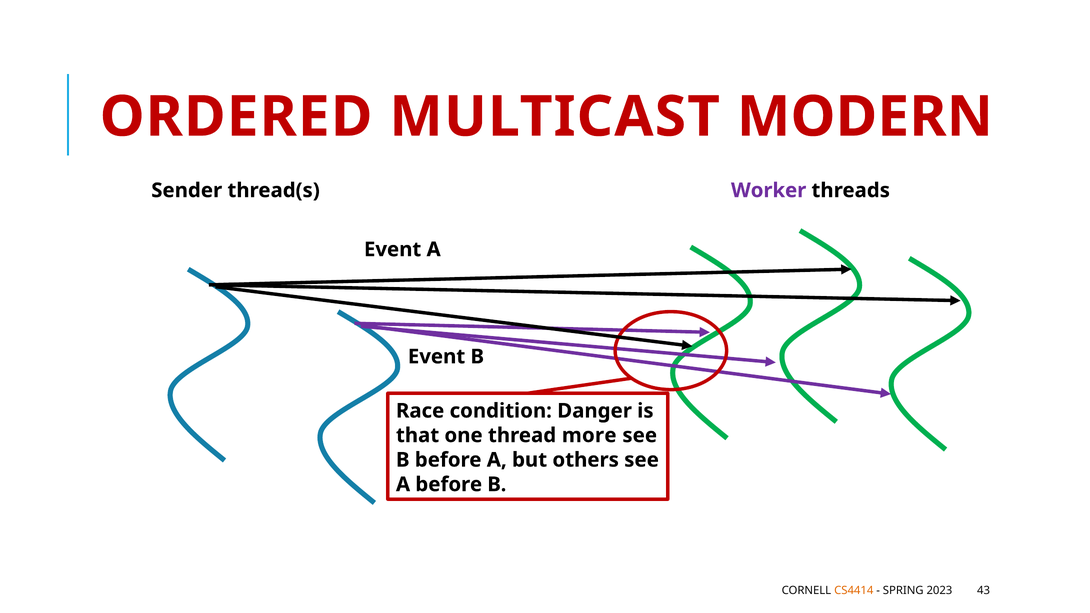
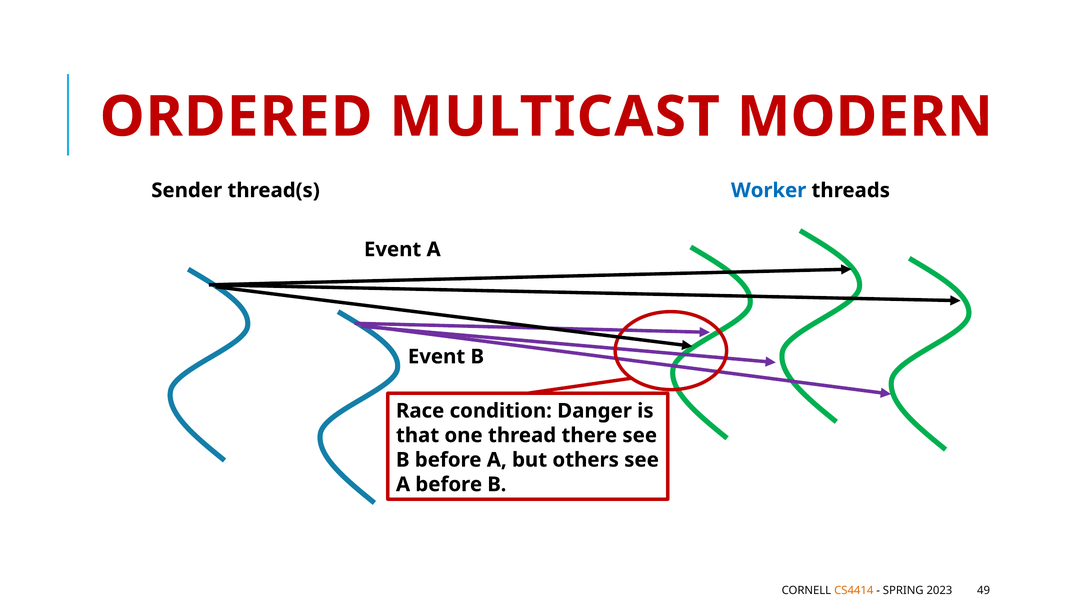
Worker colour: purple -> blue (769, 190)
more: more -> there (589, 435)
43: 43 -> 49 (984, 591)
